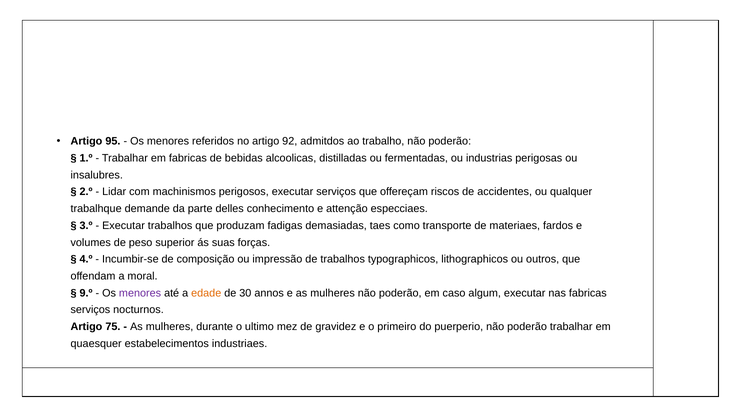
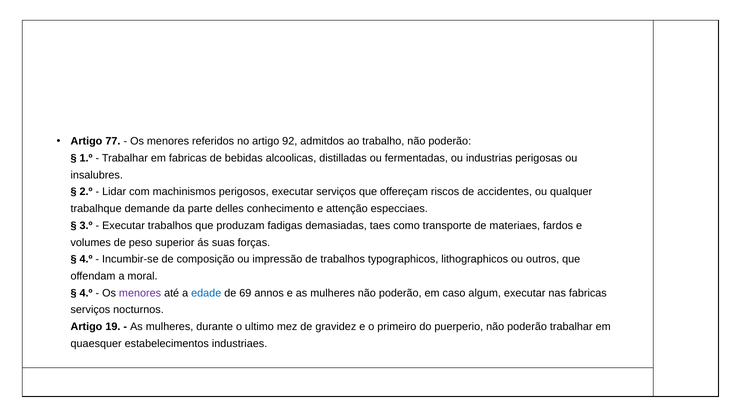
95: 95 -> 77 (113, 141)
9.º: 9.º -> 4.º (86, 293)
edade colour: orange -> blue (206, 293)
30: 30 -> 69 (245, 293)
75: 75 -> 19 (113, 327)
